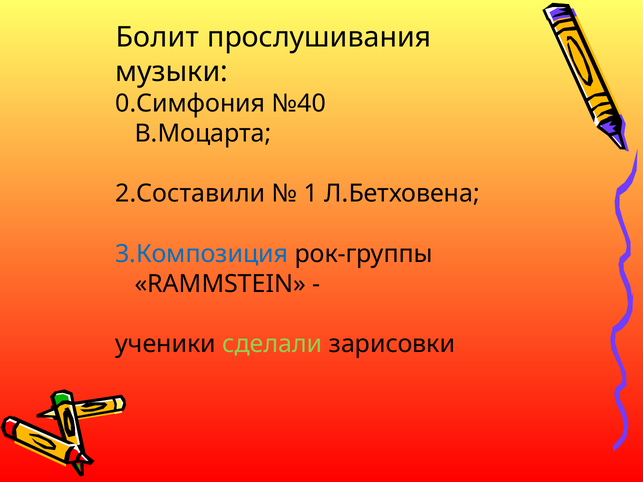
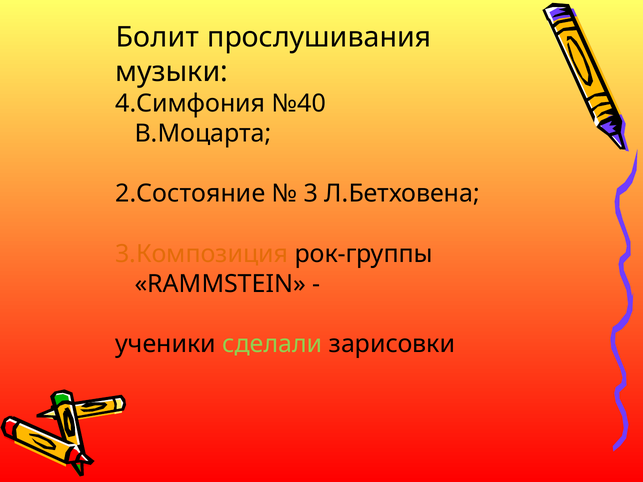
0.Симфония: 0.Симфония -> 4.Симфония (190, 104)
2.Составили: 2.Составили -> 2.Состояние (190, 194)
1: 1 -> 3 (311, 194)
3.Композиция colour: blue -> orange (202, 254)
